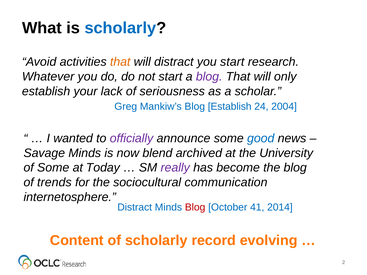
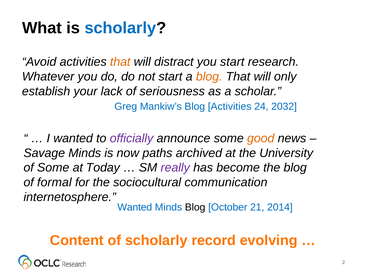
blog colour: purple -> orange (209, 77)
Blog Establish: Establish -> Activities (230, 107)
2004: 2004 -> 2032 (284, 107)
good colour: blue -> orange (261, 138)
blend: blend -> paths (157, 153)
trends: trends -> formal (54, 182)
Distract: Distract -> Wanted (135, 207)
Blog colour: red -> black (195, 207)
41: 41 -> 21 (257, 207)
